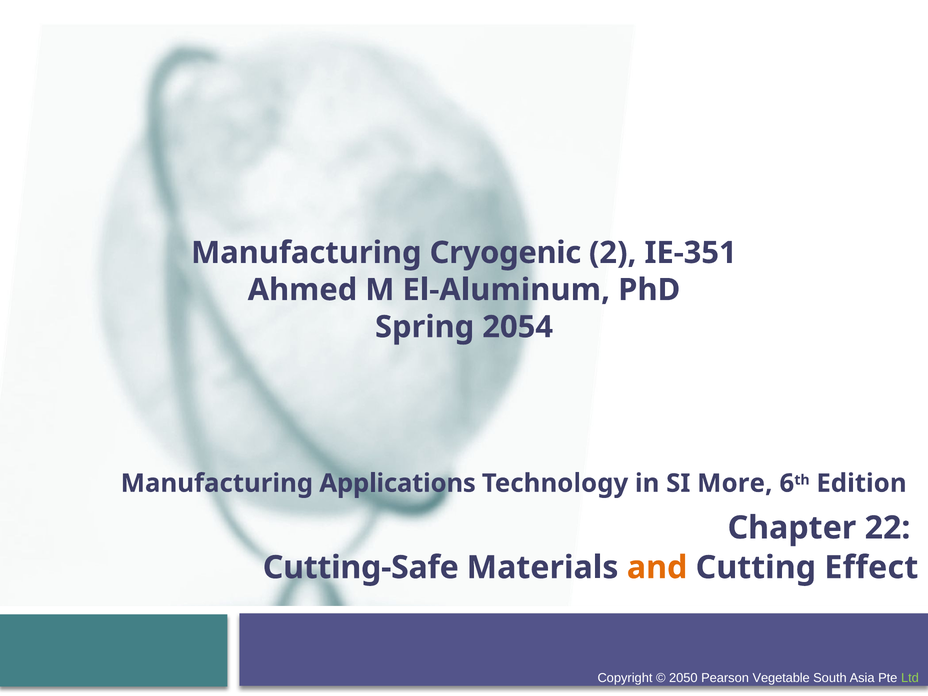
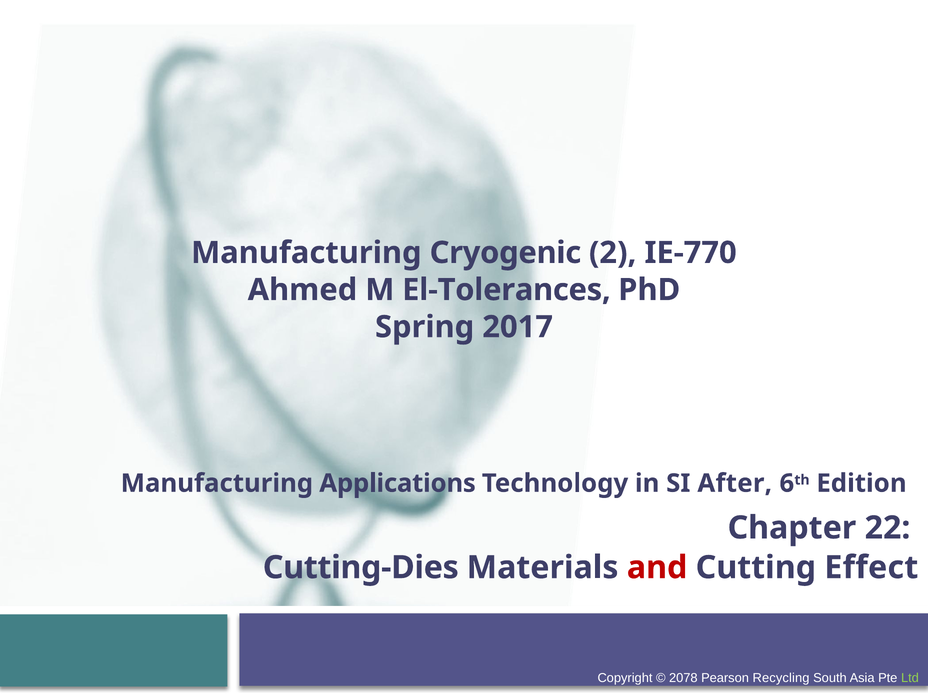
IE-351: IE-351 -> IE-770 (691, 253)
El-Aluminum: El-Aluminum -> El-Tolerances (506, 290)
2054: 2054 -> 2017 (518, 327)
More: More -> After (735, 483)
Cutting-Safe: Cutting-Safe -> Cutting-Dies (361, 568)
and colour: orange -> red (657, 568)
2050: 2050 -> 2078 (683, 678)
Vegetable: Vegetable -> Recycling (781, 678)
